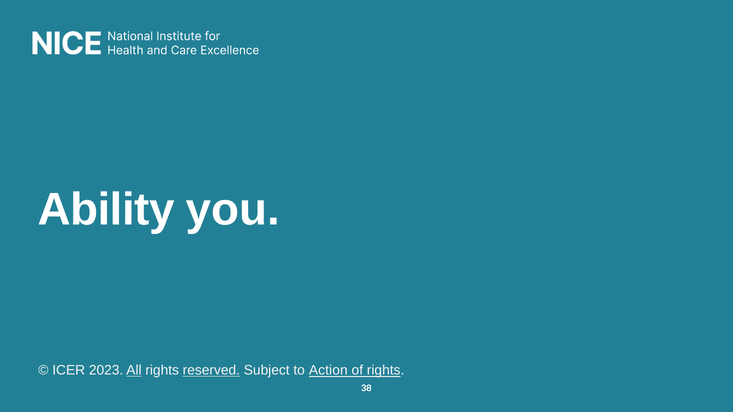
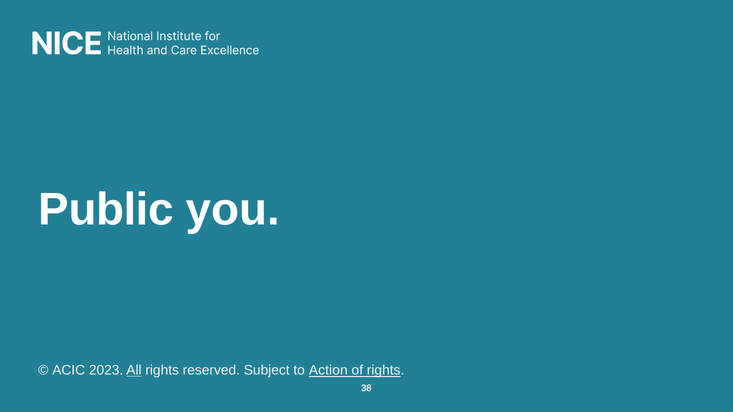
Ability: Ability -> Public (106, 210)
ICER: ICER -> ACIC (69, 371)
reserved underline: present -> none (211, 371)
